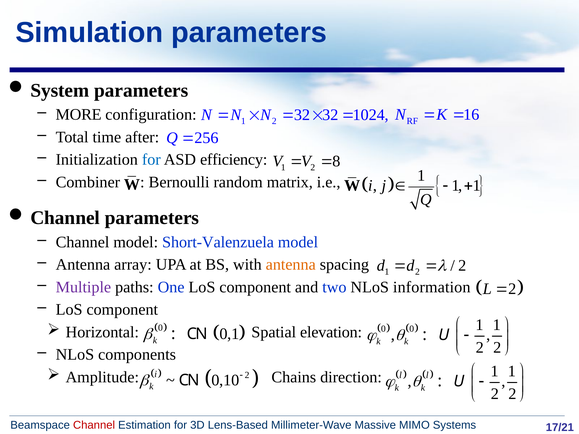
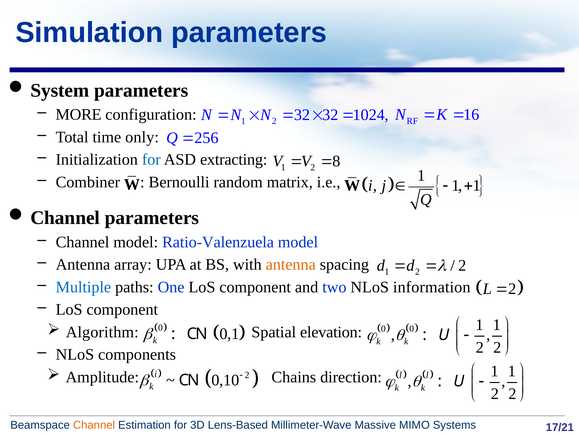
after: after -> only (142, 137)
efficiency: efficiency -> extracting (234, 160)
Short-Valenzuela: Short-Valenzuela -> Ratio-Valenzuela (218, 242)
Multiple colour: purple -> blue (83, 287)
Horizontal: Horizontal -> Algorithm (102, 332)
Channel colour: red -> orange (94, 425)
